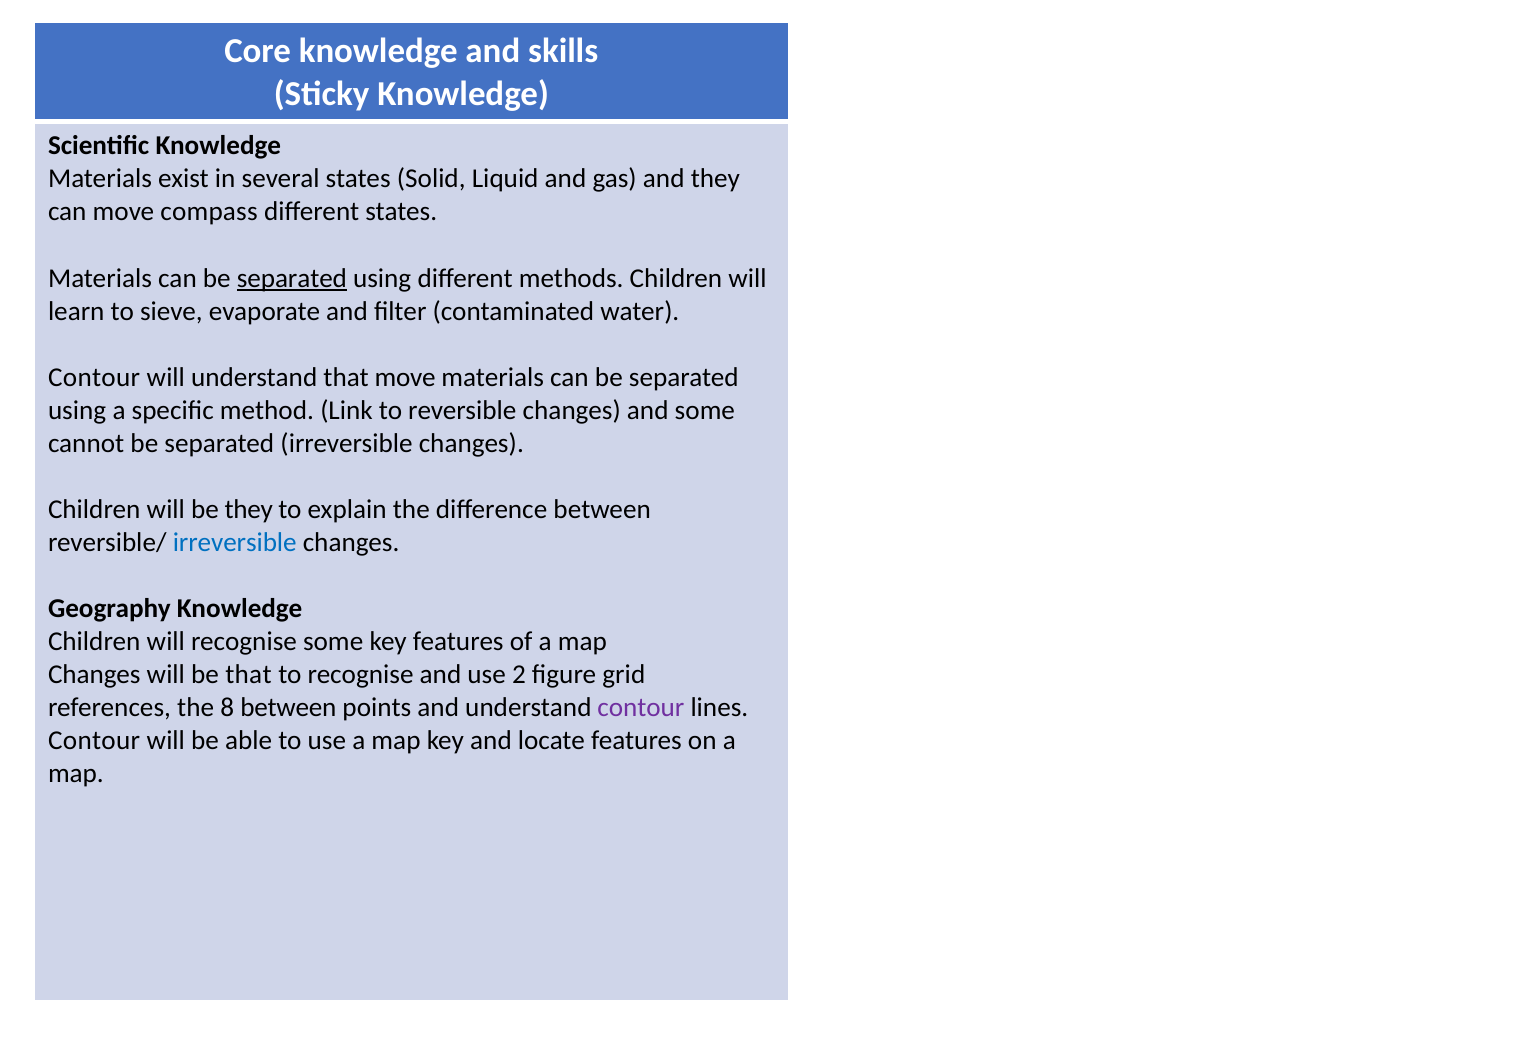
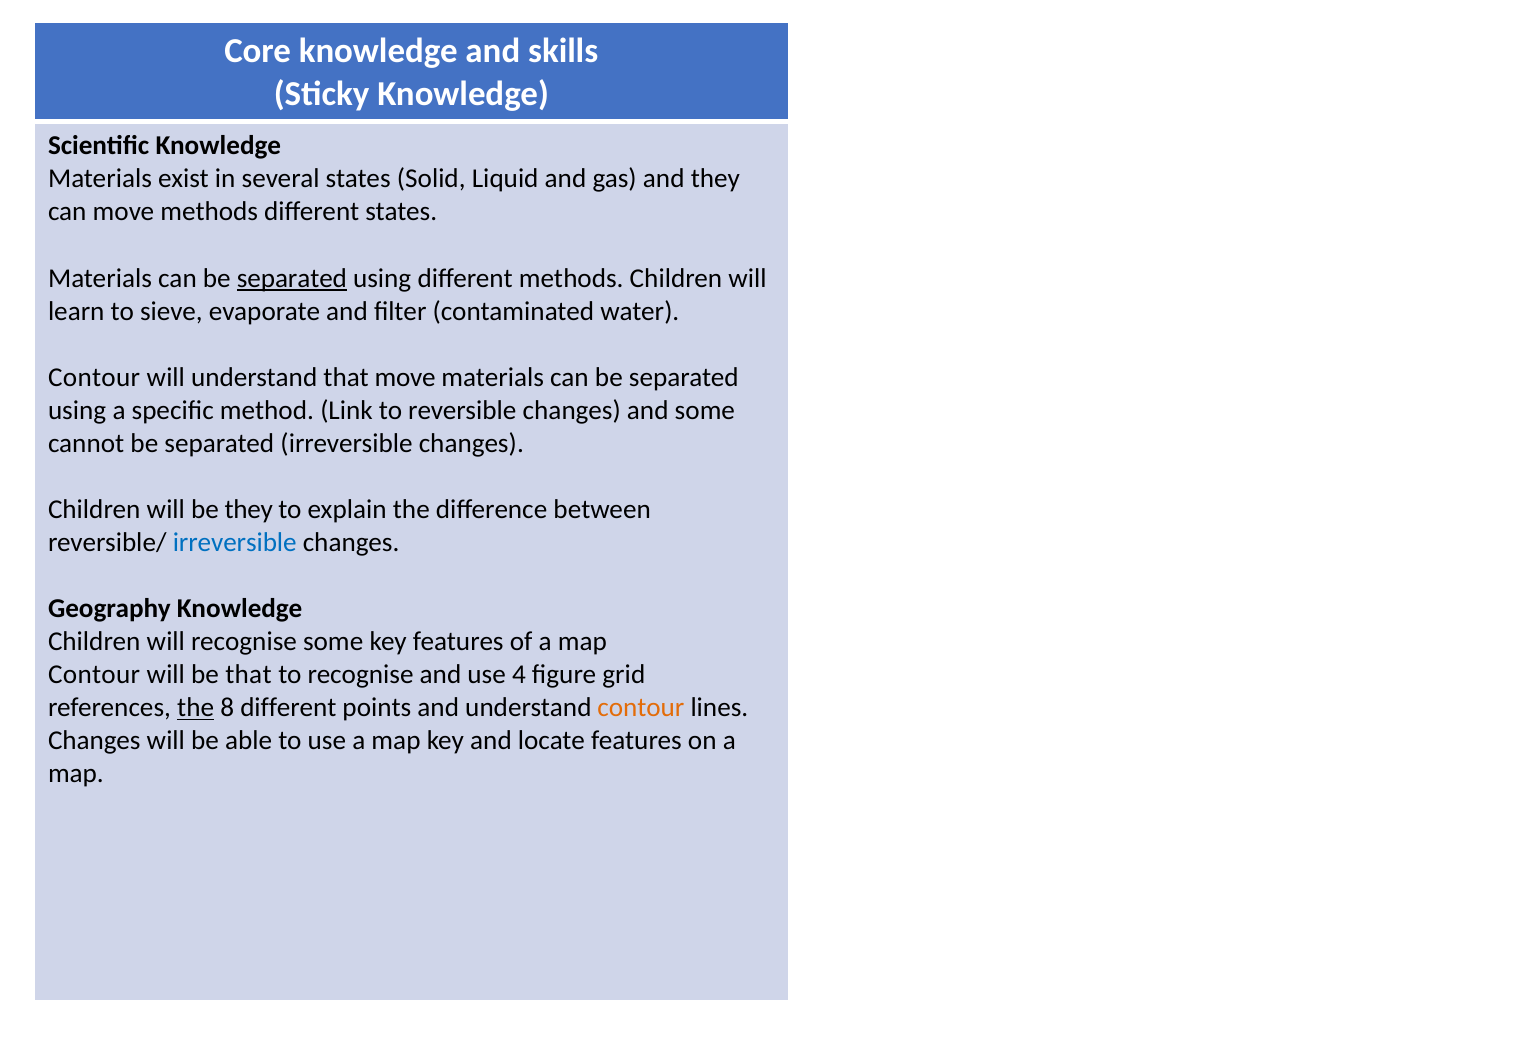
move compass: compass -> methods (209, 212)
Changes: Changes -> Contour (94, 675)
2: 2 -> 4 (519, 675)
the underline: none -> present (196, 708)
8 between: between -> different (288, 708)
contour colour: purple -> orange (641, 708)
Contour: Contour -> Changes (94, 741)
